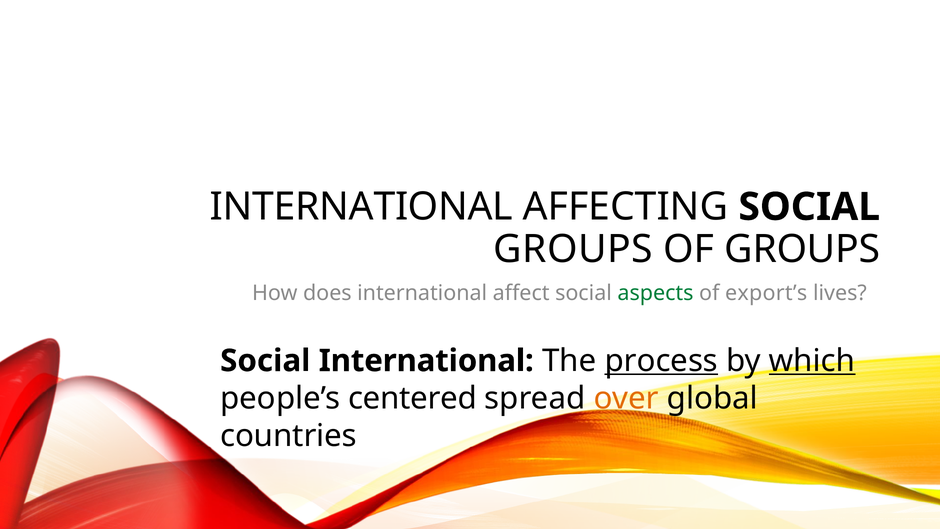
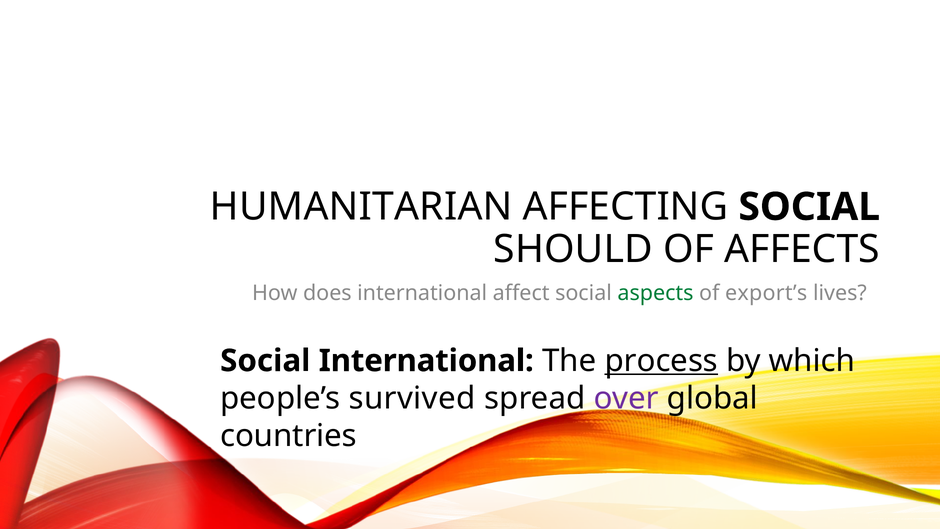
INTERNATIONAL: INTERNATIONAL -> HUMANITARIAN (361, 207)
GROUPS: GROUPS -> SHOULD (573, 249)
OF GROUPS: GROUPS -> AFFECTS (802, 249)
which underline: present -> none (812, 361)
centered: centered -> survived (412, 398)
over colour: orange -> purple (626, 398)
